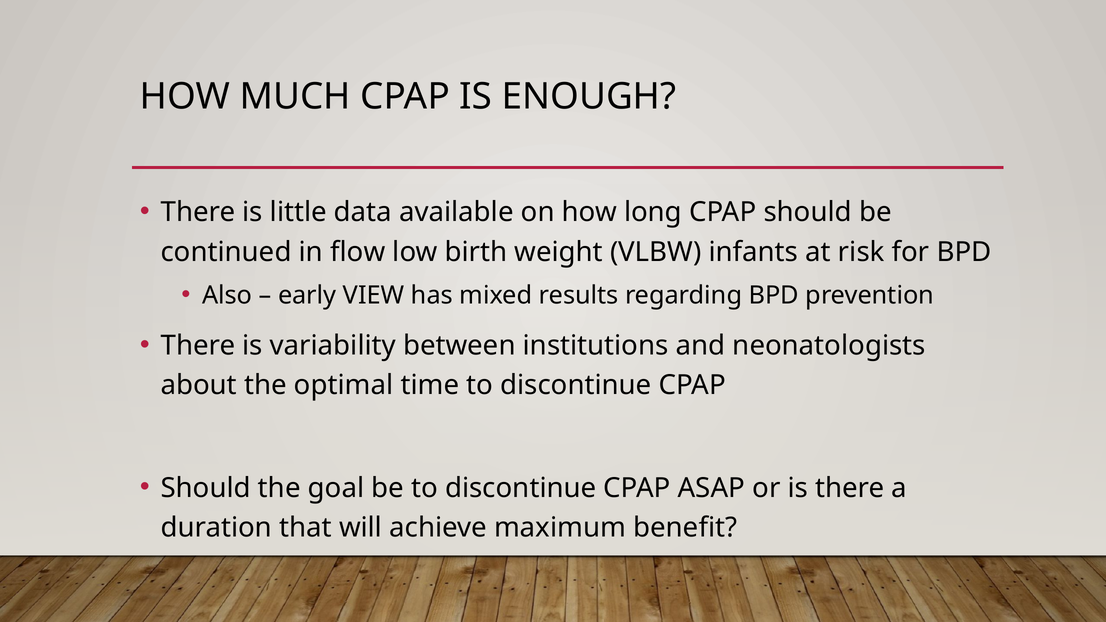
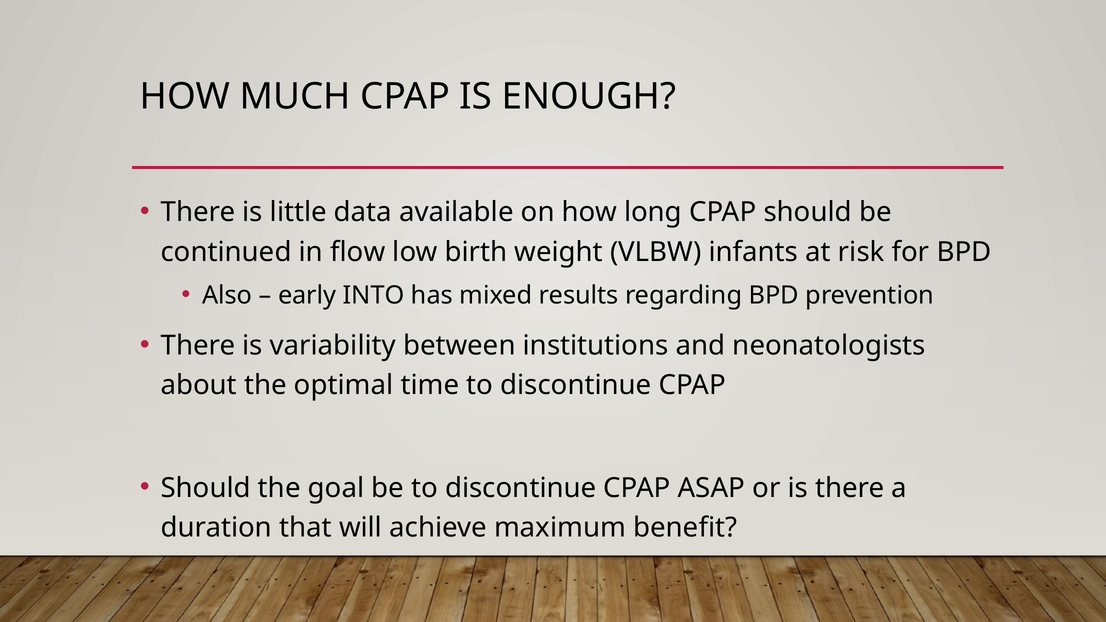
VIEW: VIEW -> INTO (374, 295)
